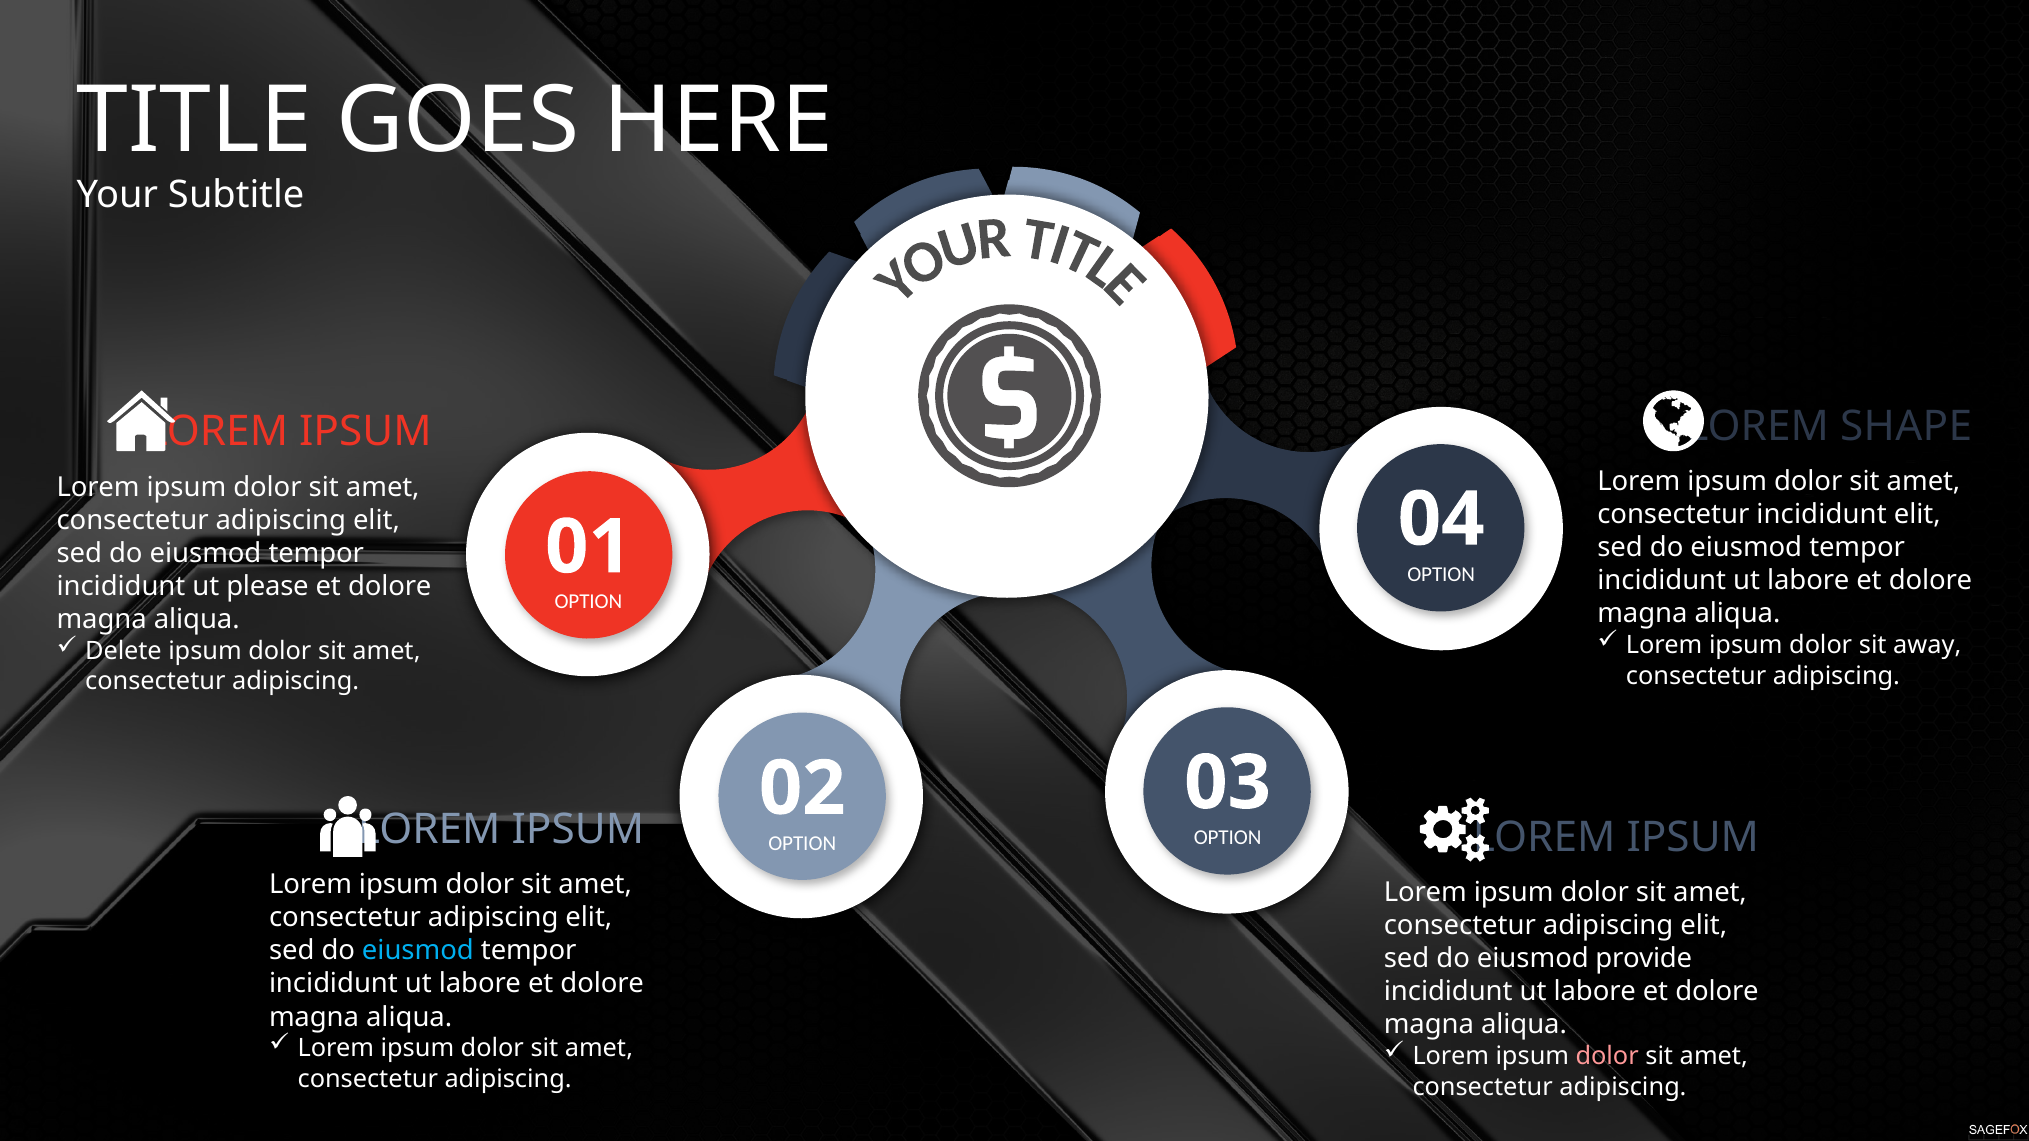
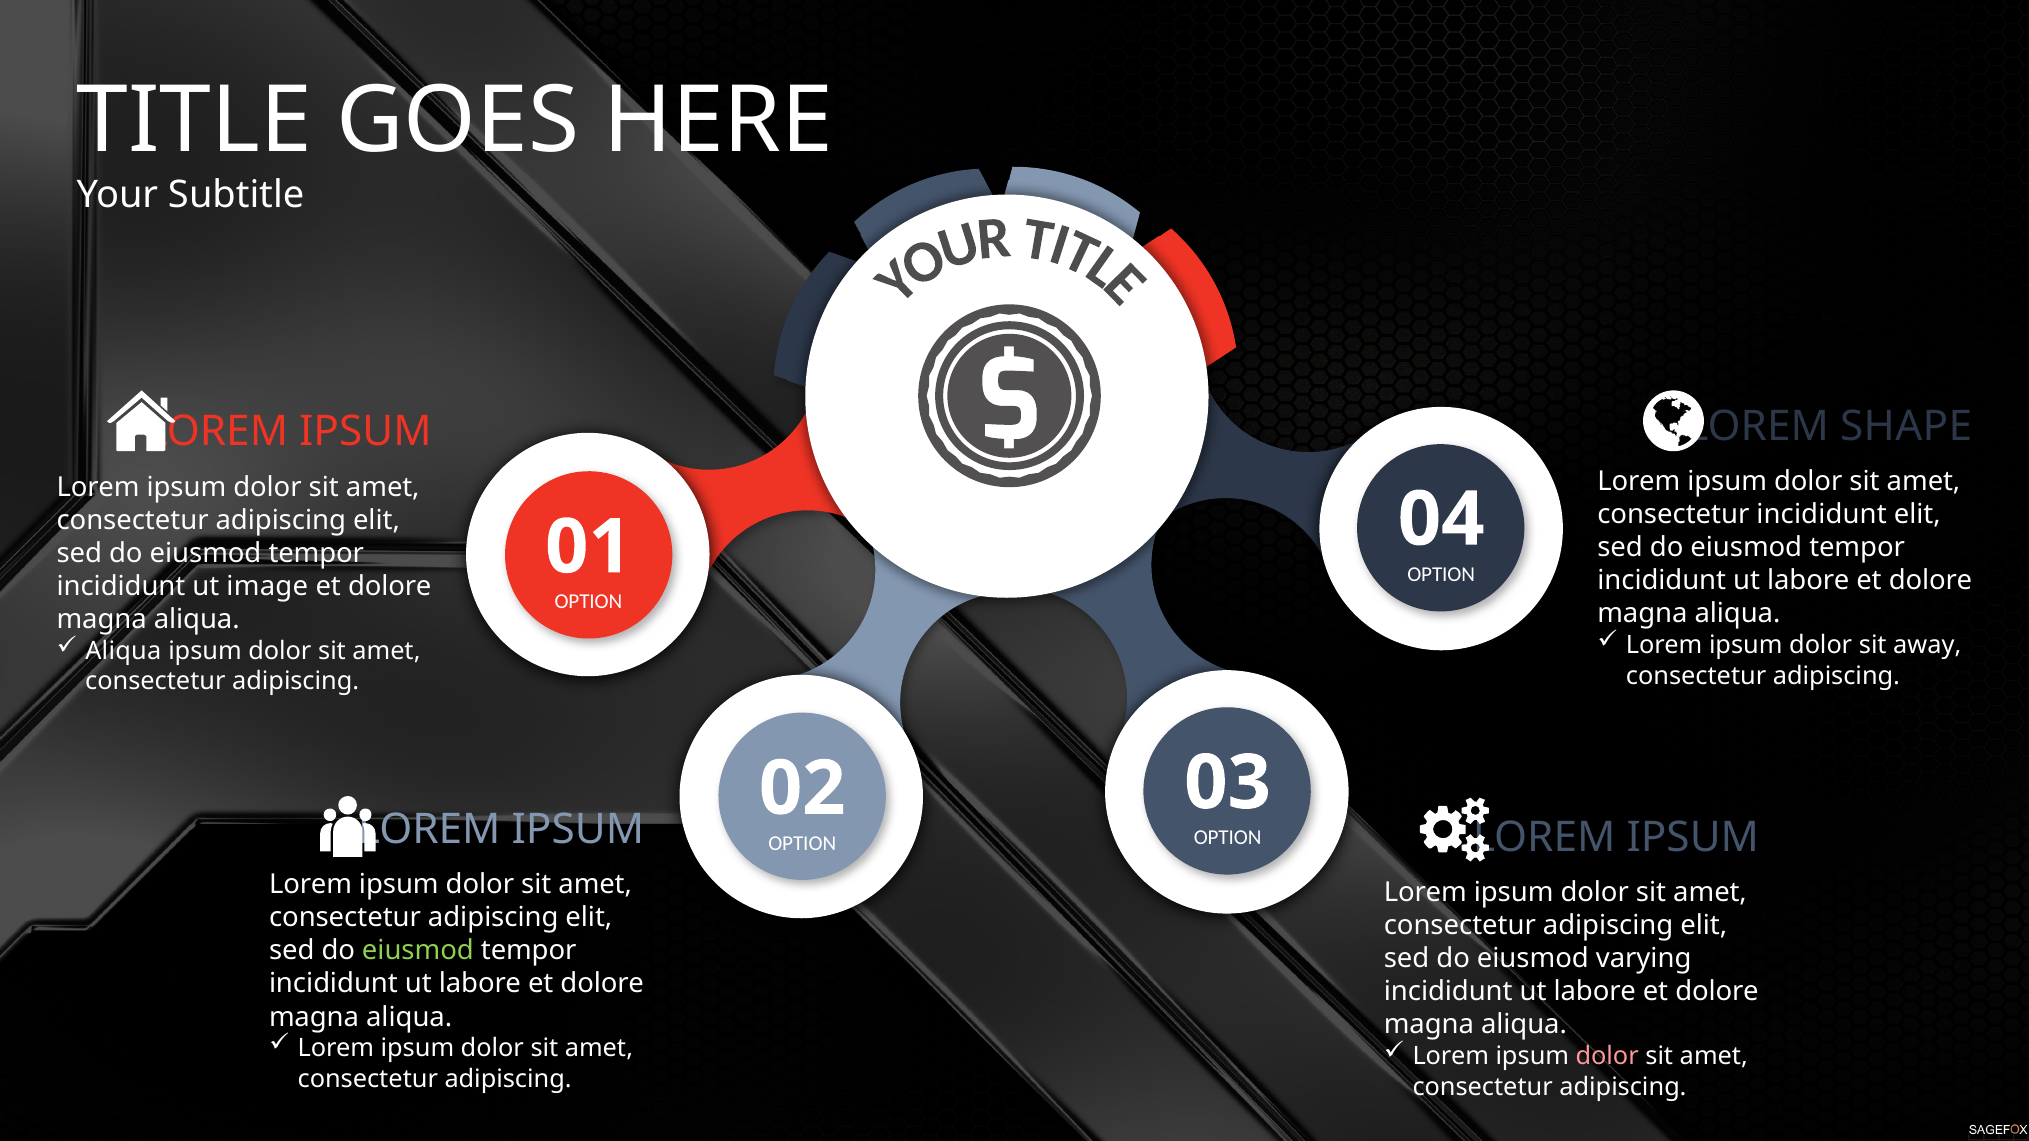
please: please -> image (267, 587)
Delete: Delete -> Aliqua (123, 651)
eiusmod colour: light blue -> light green (418, 951)
provide: provide -> varying (1644, 959)
